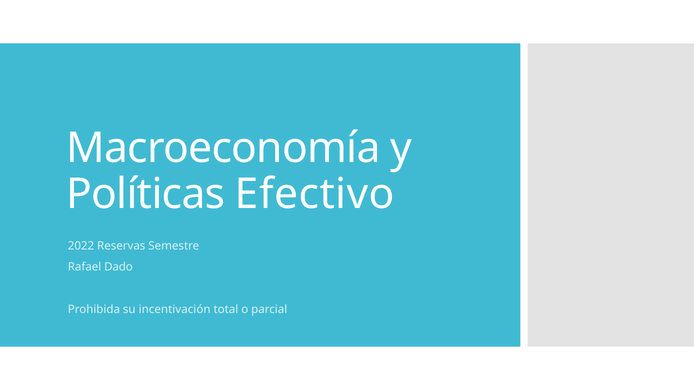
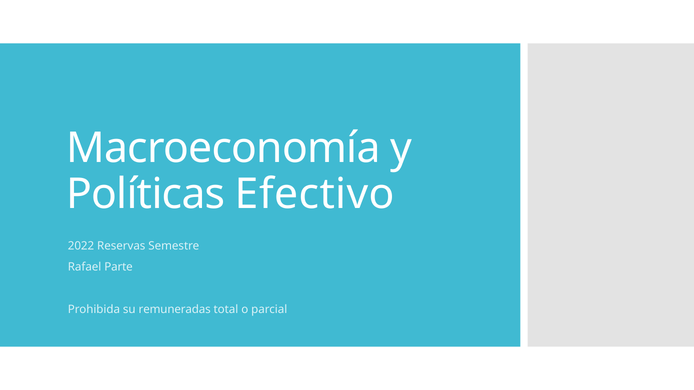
Dado: Dado -> Parte (119, 267)
incentivación: incentivación -> remuneradas (175, 310)
